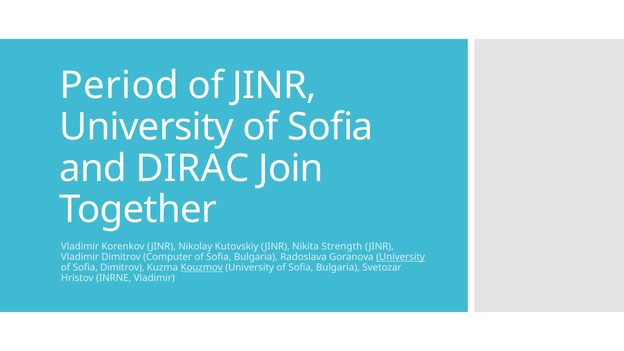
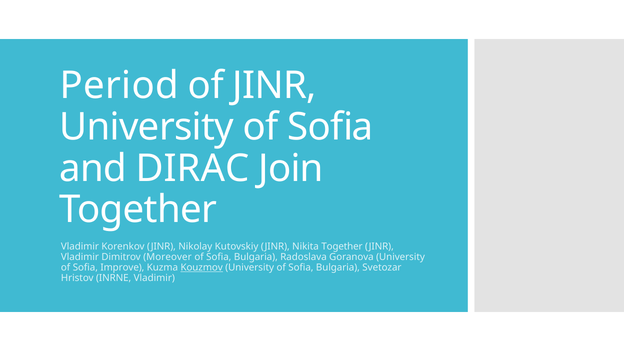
Nikita Strength: Strength -> Together (342, 247)
Computer: Computer -> Moreover (168, 257)
University underline: present -> none (401, 257)
Sofia Dimitrov: Dimitrov -> Improve (122, 268)
